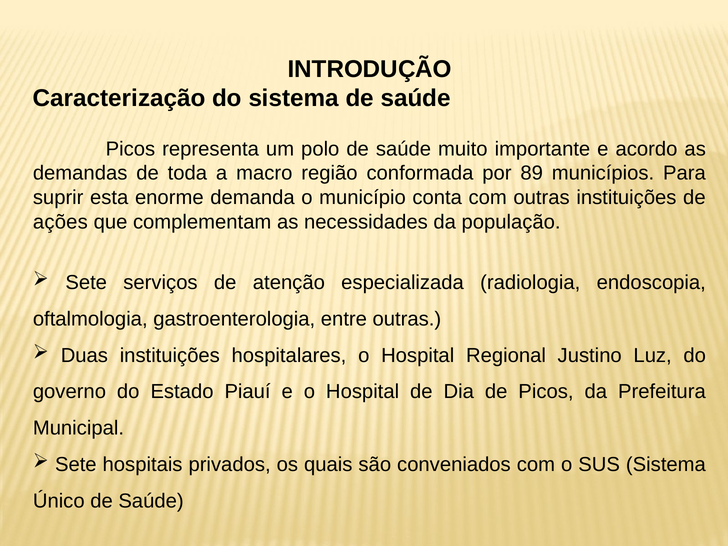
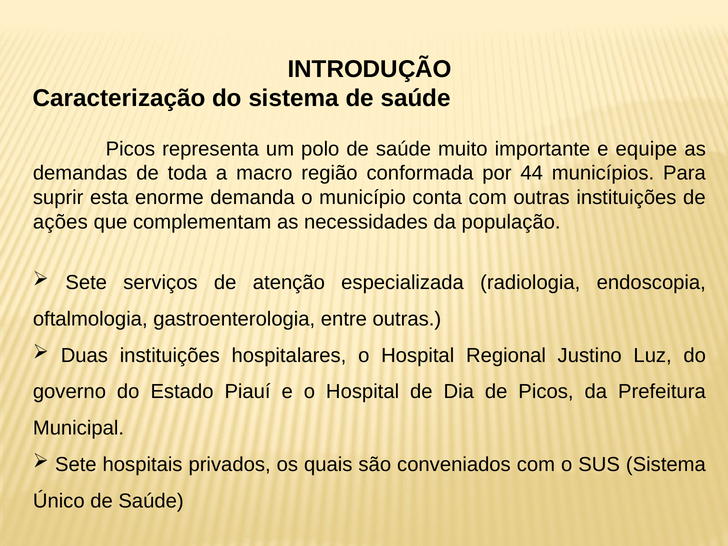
acordo: acordo -> equipe (646, 149)
89: 89 -> 44 (532, 173)
